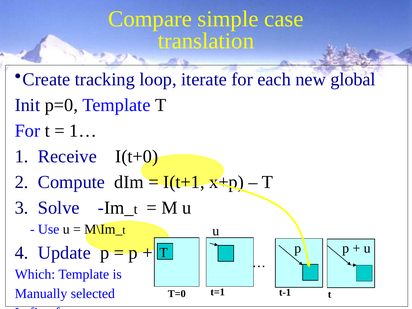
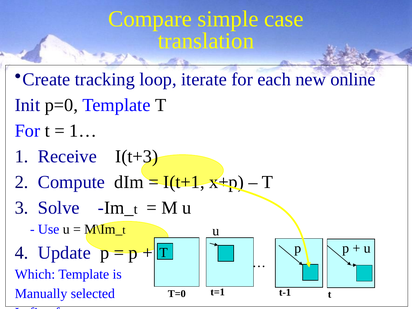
global: global -> online (353, 80)
I(t+0: I(t+0 -> I(t+3 (137, 157)
